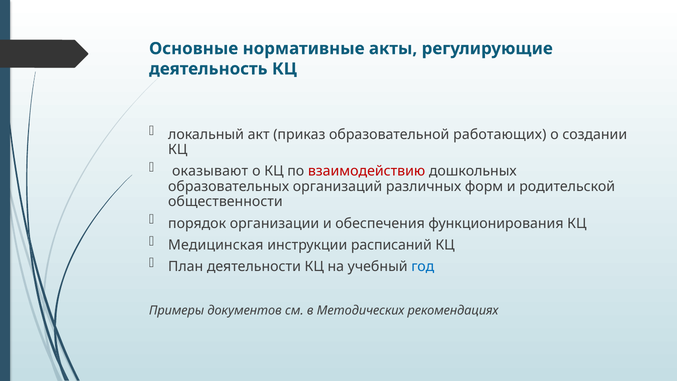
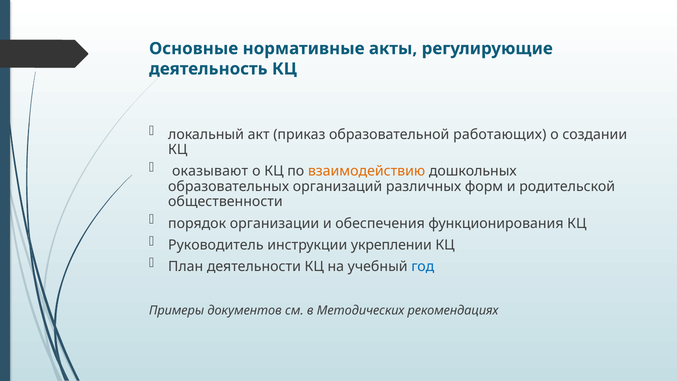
взаимодействию colour: red -> orange (367, 171)
Медицинская: Медицинская -> Руководитель (216, 245)
расписаний: расписаний -> укреплении (391, 245)
